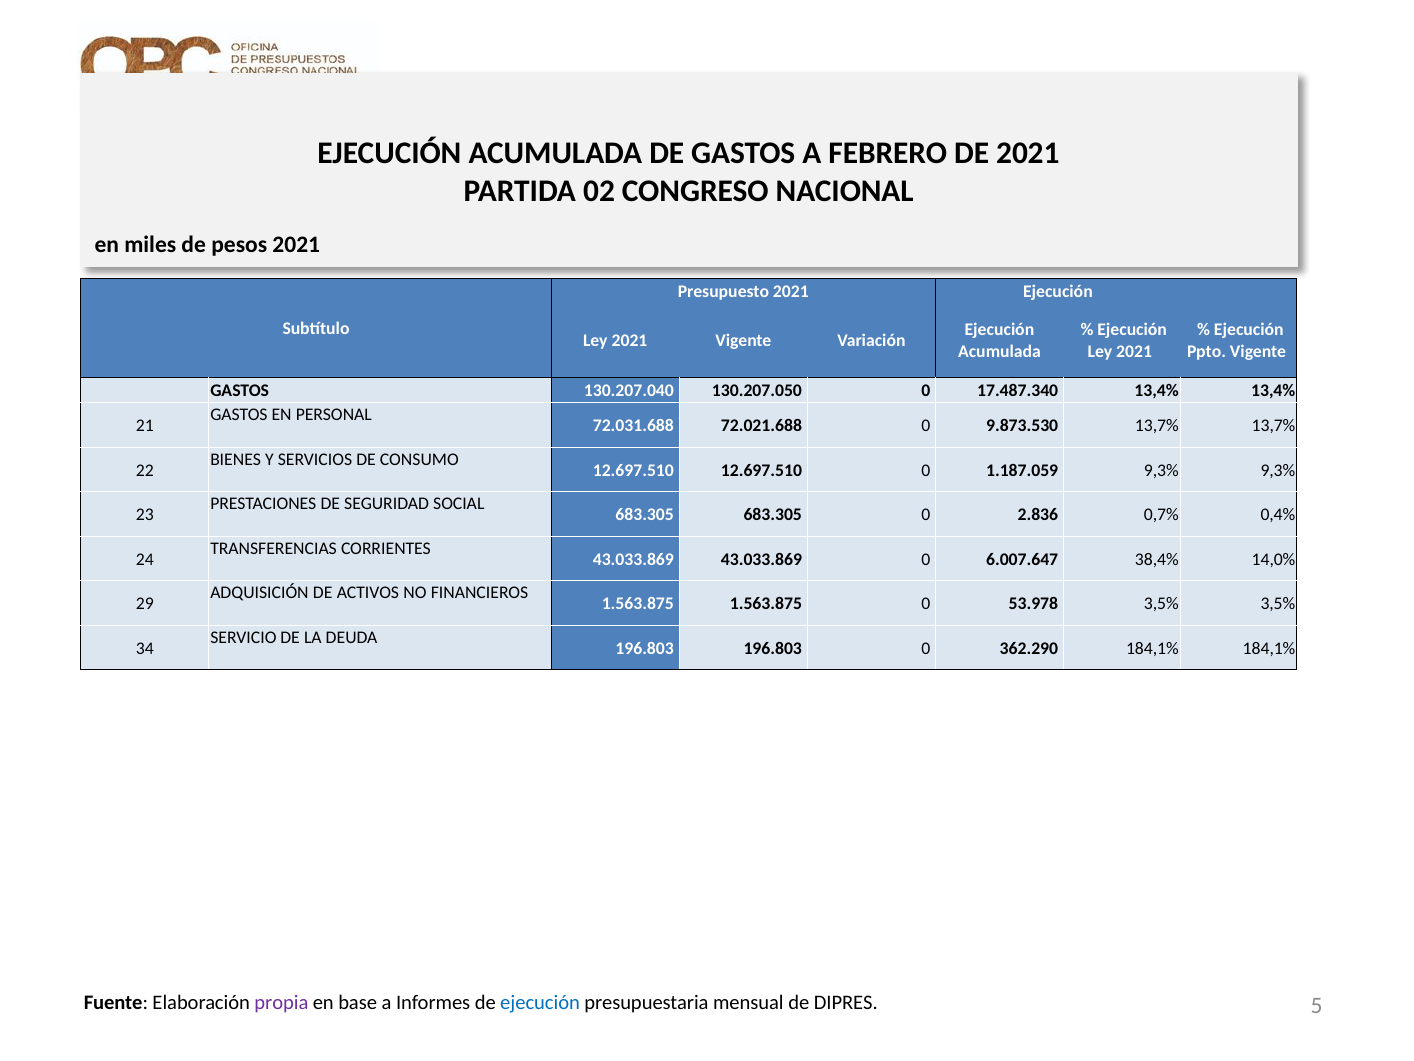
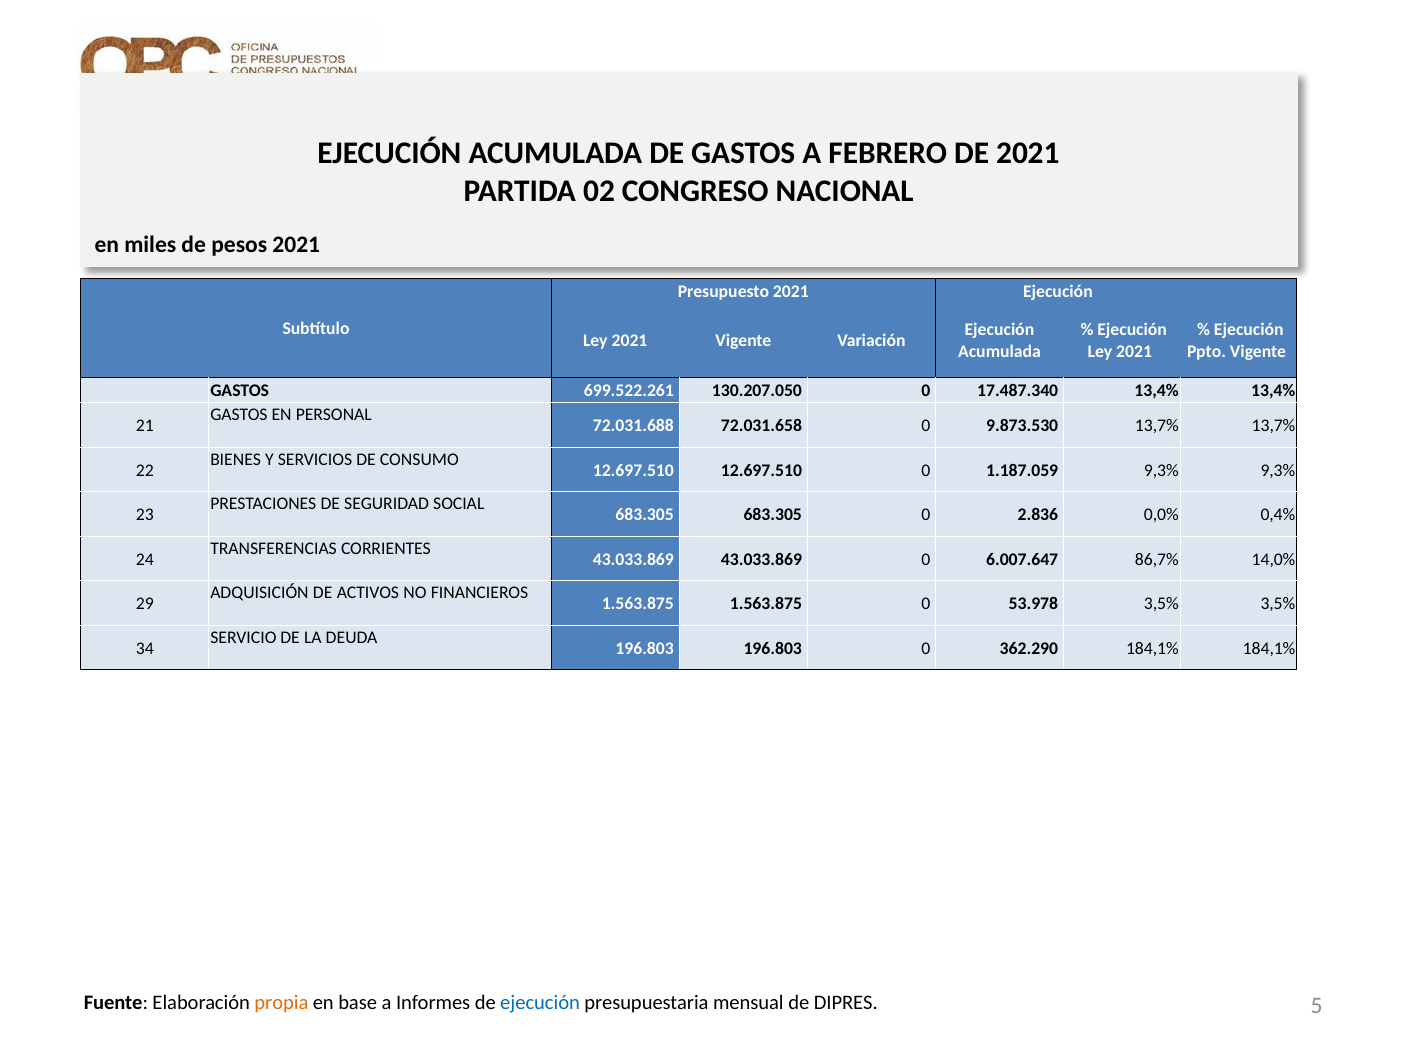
130.207.040: 130.207.040 -> 699.522.261 (629, 391)
72.021.688: 72.021.688 -> 72.031.658 (761, 426)
0,7%: 0,7% -> 0,0% (1161, 515)
38,4%: 38,4% -> 86,7% (1157, 559)
propia colour: purple -> orange (281, 1002)
